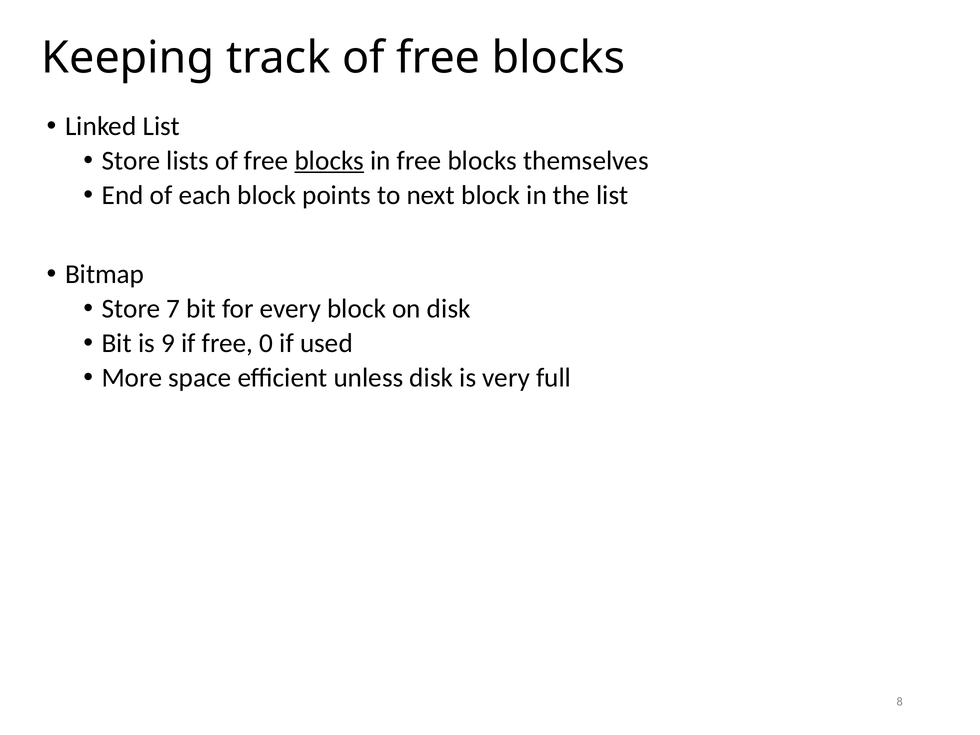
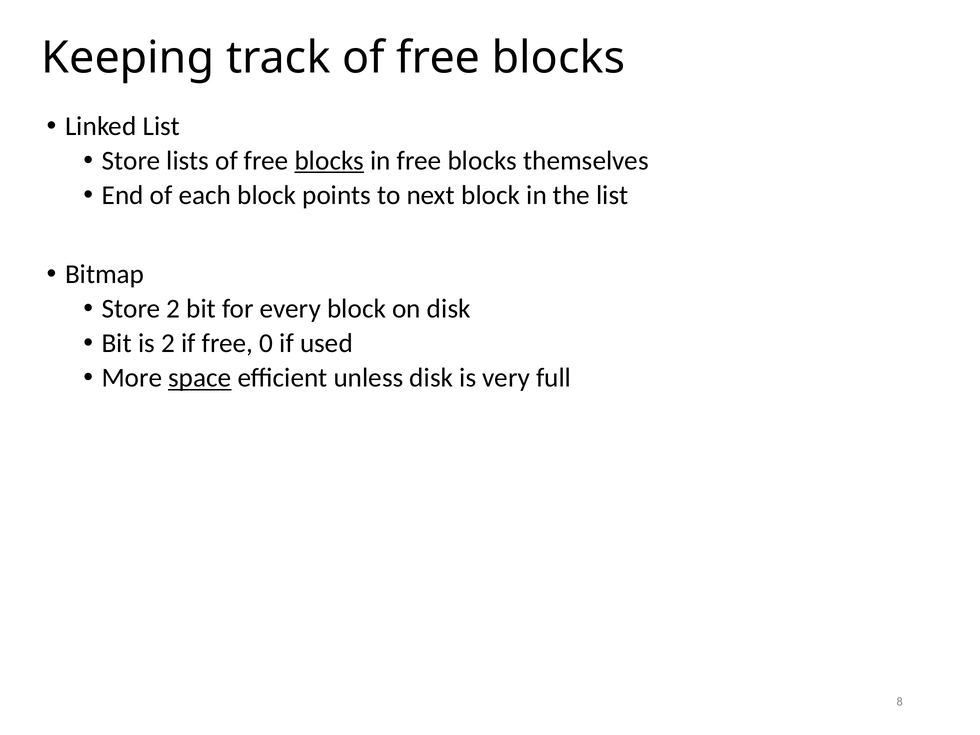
Store 7: 7 -> 2 (173, 309)
is 9: 9 -> 2 (168, 343)
space underline: none -> present (200, 378)
